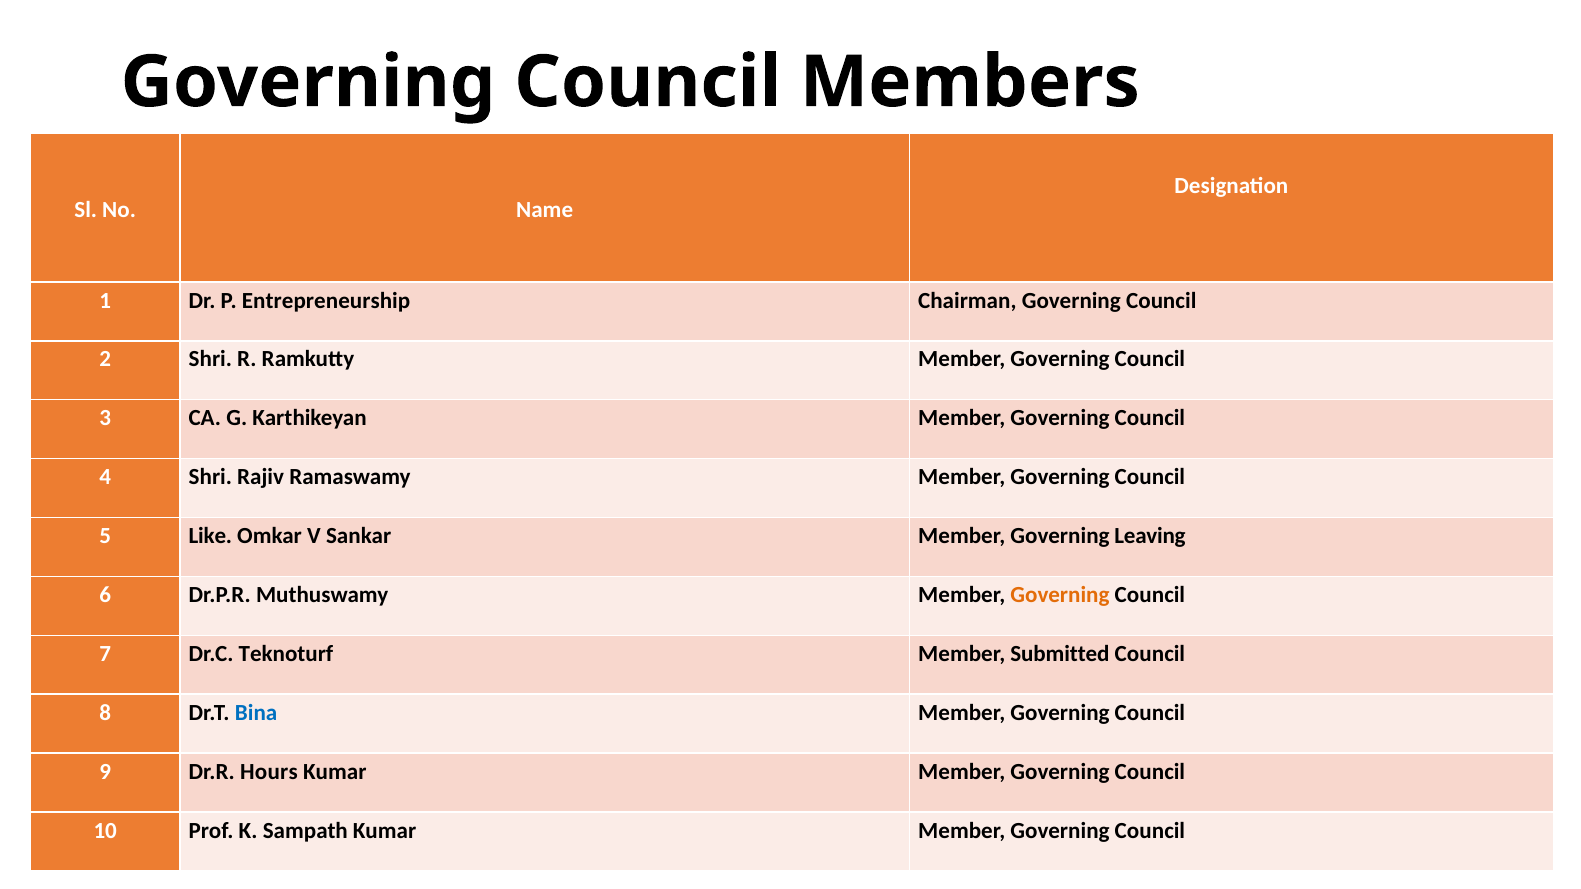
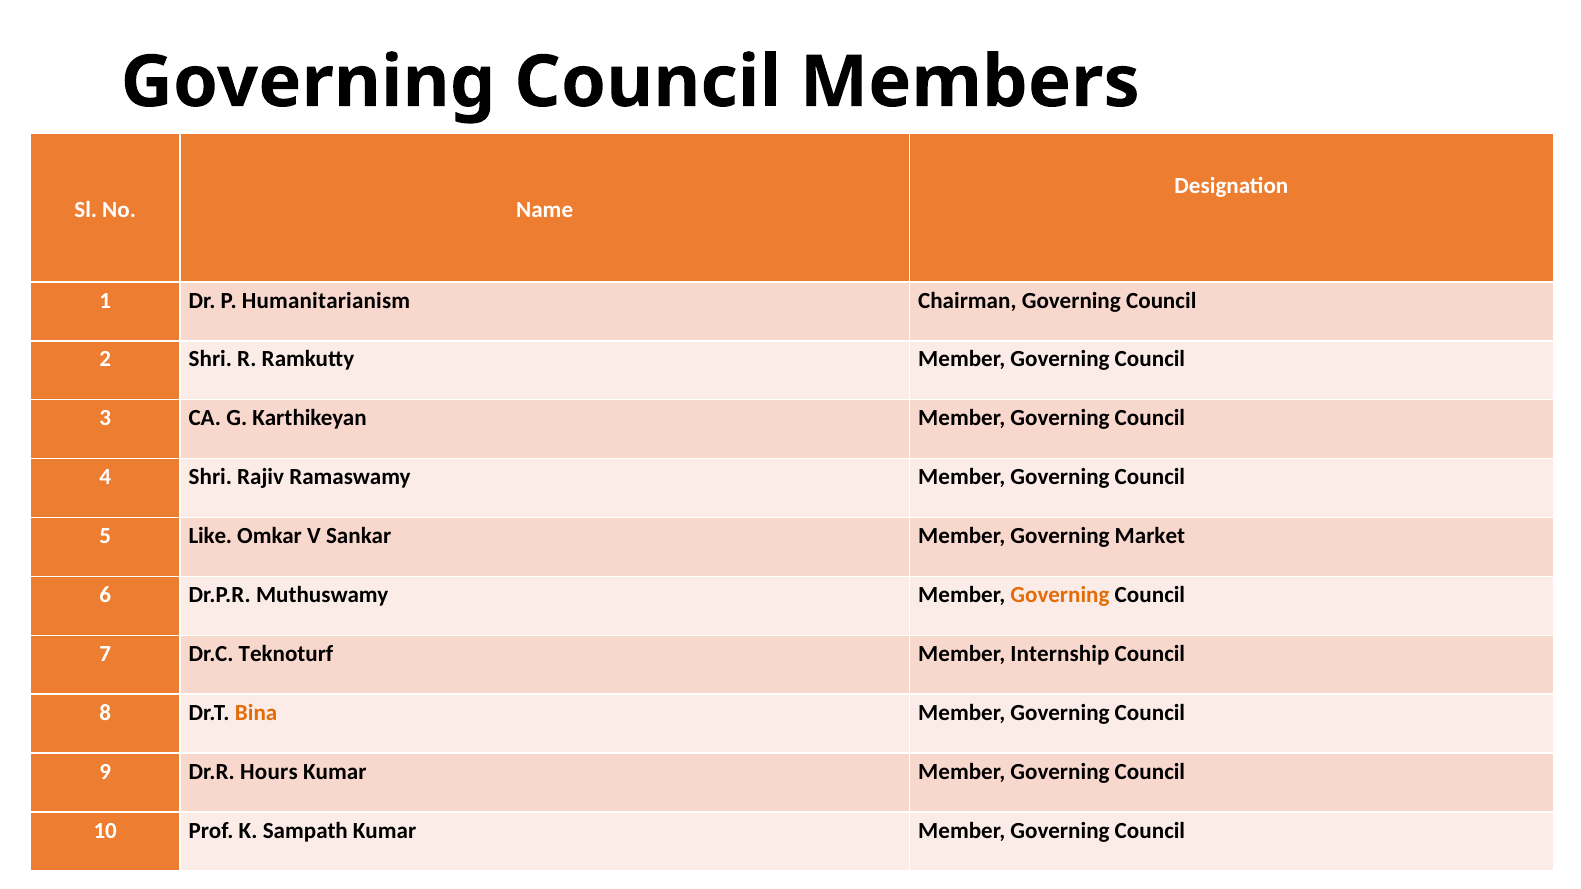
Entrepreneurship: Entrepreneurship -> Humanitarianism (326, 301)
Leaving: Leaving -> Market (1150, 536)
Submitted: Submitted -> Internship (1060, 654)
Bina colour: blue -> orange (256, 713)
